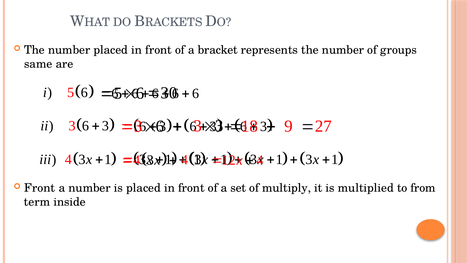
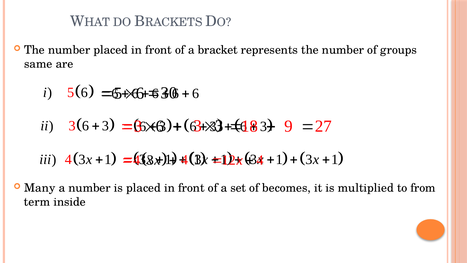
Front: Front -> Many (40, 188)
multiply: multiply -> becomes (287, 188)
